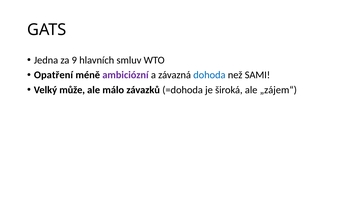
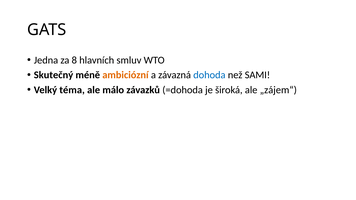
9: 9 -> 8 (74, 60)
Opatření: Opatření -> Skutečný (54, 75)
ambiciózní colour: purple -> orange (125, 75)
může: může -> téma (72, 90)
